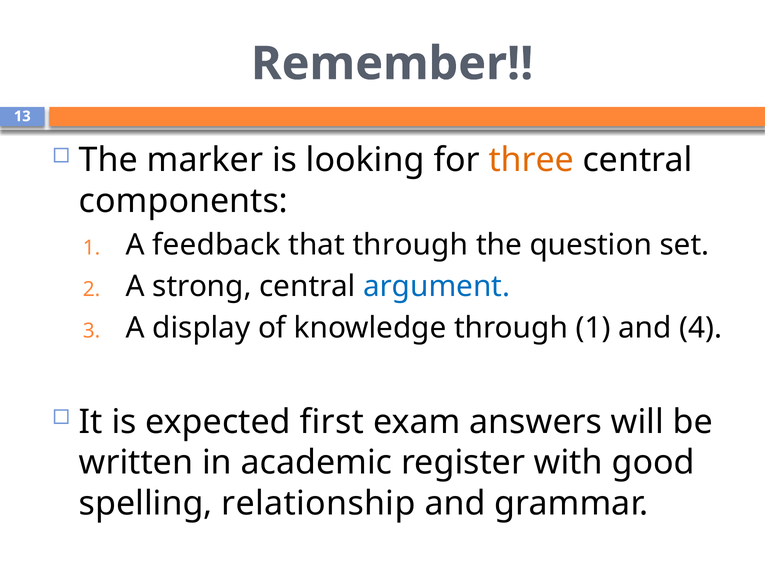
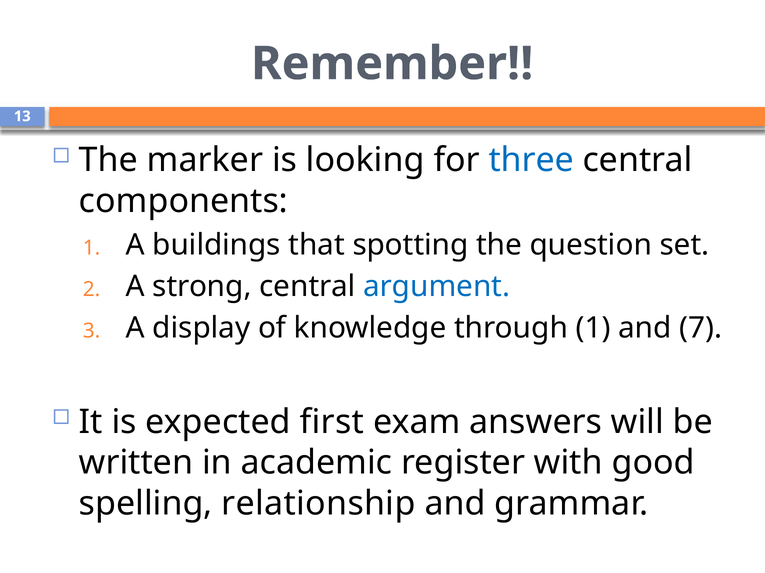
three colour: orange -> blue (531, 160)
feedback: feedback -> buildings (217, 245)
that through: through -> spotting (410, 245)
4: 4 -> 7 (701, 328)
